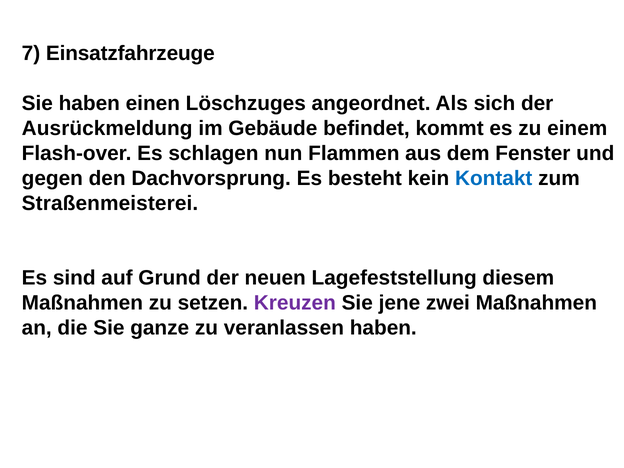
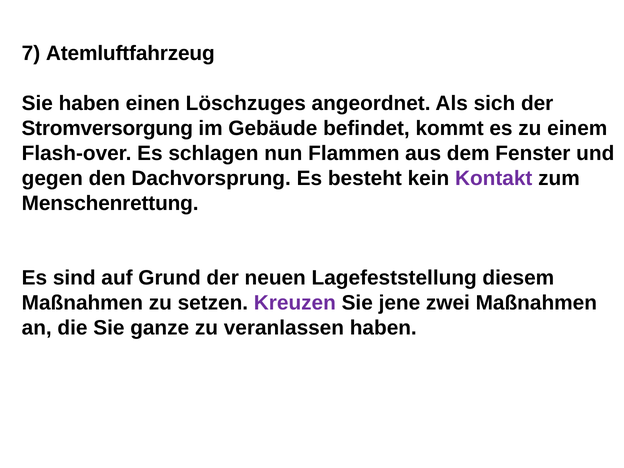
Einsatzfahrzeuge: Einsatzfahrzeuge -> Atemluftfahrzeug (130, 53)
Ausrückmeldung: Ausrückmeldung -> Stromversorgung (107, 128)
Kontakt colour: blue -> purple (494, 178)
Straßenmeisterei: Straßenmeisterei -> Menschenrettung (110, 203)
